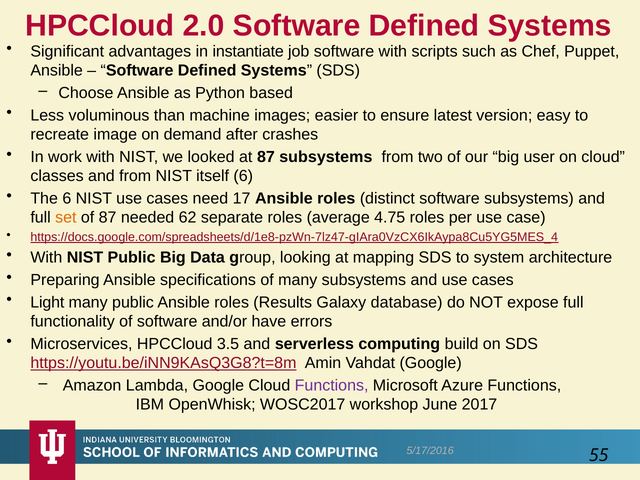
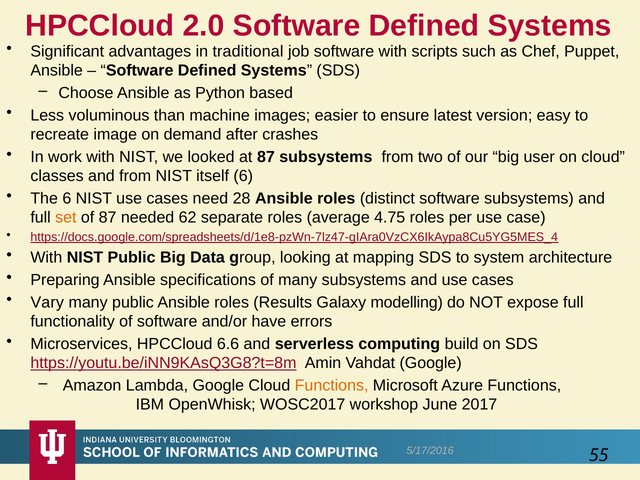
instantiate: instantiate -> traditional (248, 51)
17: 17 -> 28 (242, 198)
Light: Light -> Vary (47, 302)
database: database -> modelling (407, 302)
3.5: 3.5 -> 6.6 (228, 344)
Functions colour: purple -> orange (332, 385)
